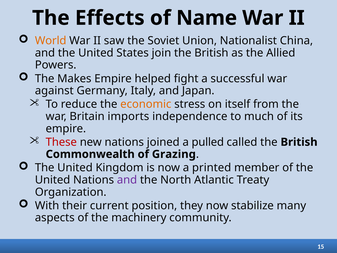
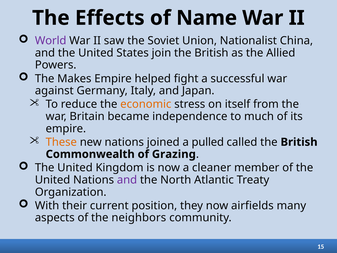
World colour: orange -> purple (51, 41)
imports: imports -> became (128, 116)
These colour: red -> orange (61, 142)
printed: printed -> cleaner (212, 168)
stabilize: stabilize -> airfields (252, 205)
machinery: machinery -> neighbors (139, 218)
